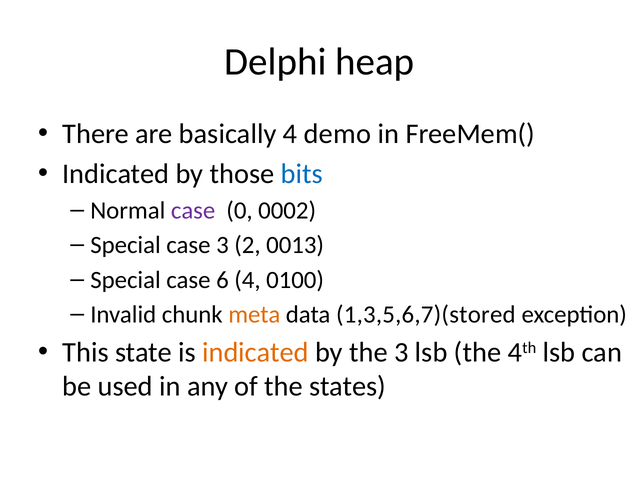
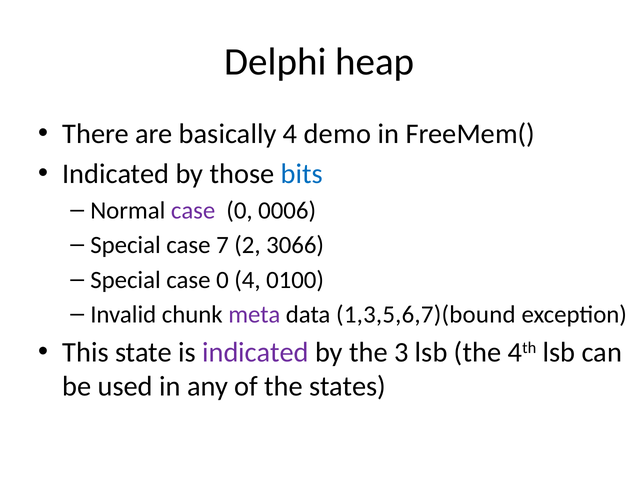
0002: 0002 -> 0006 (287, 211)
case 3: 3 -> 7 (222, 245)
0013: 0013 -> 3066 (295, 245)
Special case 6: 6 -> 0 (222, 280)
meta colour: orange -> purple (254, 315)
1,3,5,6,7)(stored: 1,3,5,6,7)(stored -> 1,3,5,6,7)(bound (426, 315)
indicated colour: orange -> purple (256, 353)
